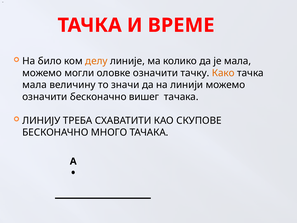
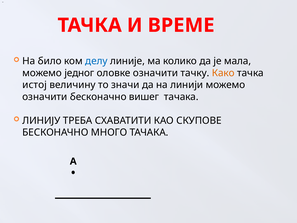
делу colour: orange -> blue (96, 61)
могли: могли -> једног (79, 73)
мала: мала -> истој (35, 85)
